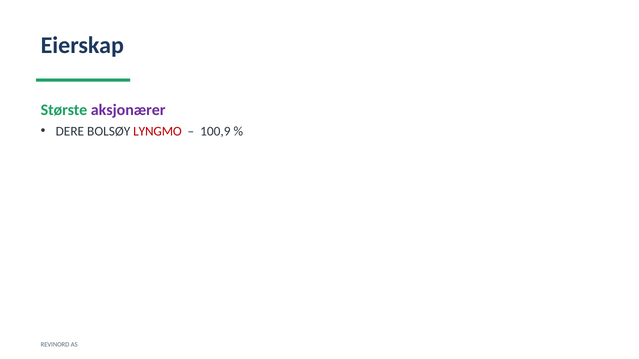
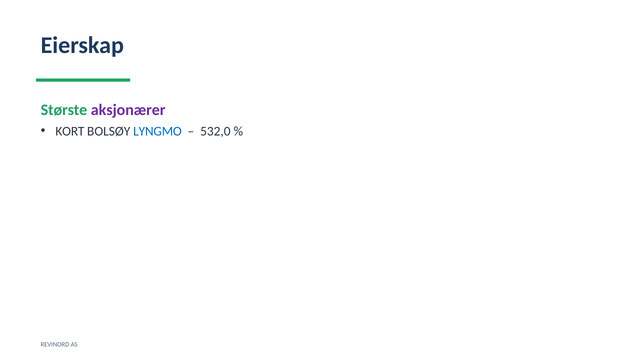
DERE: DERE -> KORT (70, 131)
LYNGMO colour: red -> blue (158, 131)
100,9: 100,9 -> 532,0 (215, 131)
